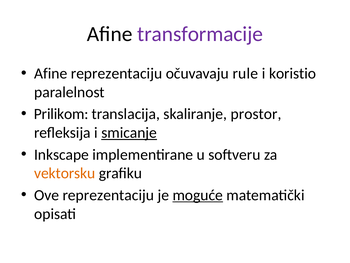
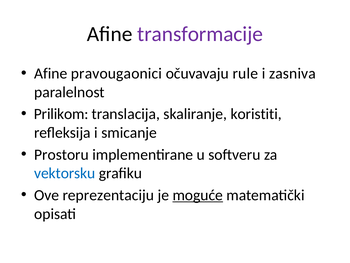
Afine reprezentaciju: reprezentaciju -> pravougaonici (116, 73)
koristio: koristio -> zasniva (292, 73)
prostor: prostor -> koristiti (256, 114)
smicanje underline: present -> none (129, 133)
Inkscape: Inkscape -> Prostoru (61, 154)
vektorsku colour: orange -> blue (65, 173)
